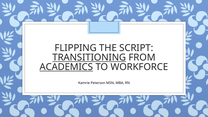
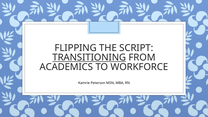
ACADEMICS underline: present -> none (66, 67)
